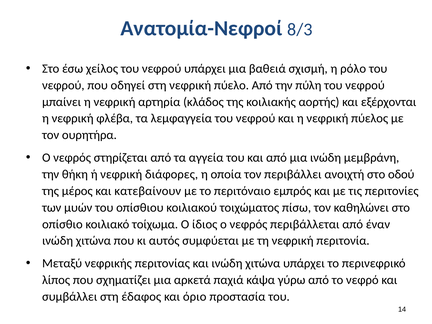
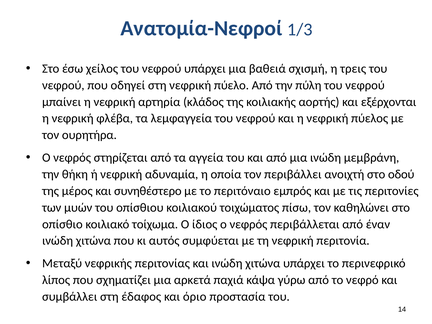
8/3: 8/3 -> 1/3 (300, 30)
ρόλο: ρόλο -> τρεις (353, 69)
διάφορες: διάφορες -> αδυναμία (172, 174)
κατεβαίνουν: κατεβαίνουν -> συνηθέστερο (148, 191)
